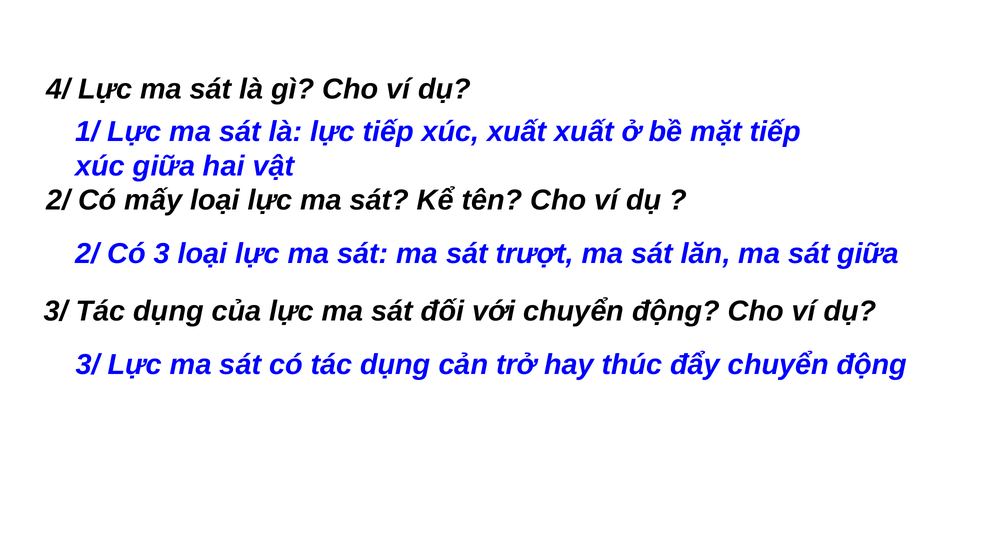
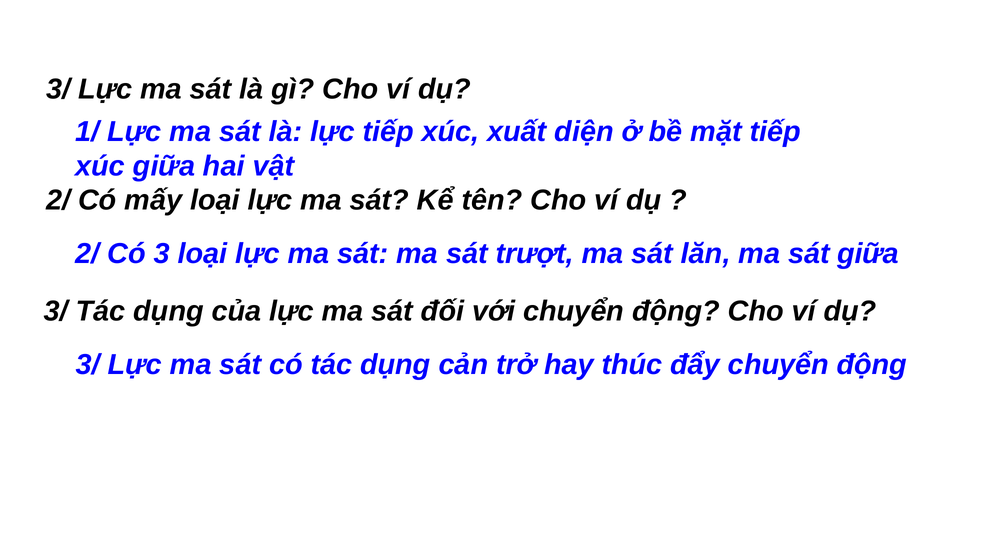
4/: 4/ -> 3/ (58, 89)
xuất xuất: xuất -> diện (584, 132)
